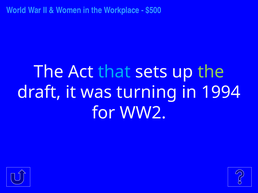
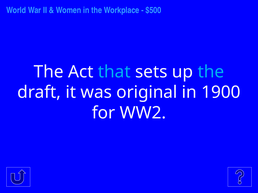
the colour: light green -> light blue (211, 72)
turning: turning -> original (147, 93)
1994: 1994 -> 1900 (221, 93)
